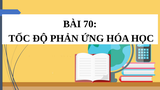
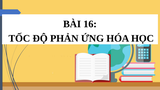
70: 70 -> 16 (90, 24)
